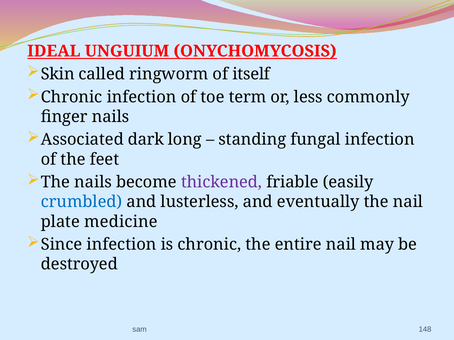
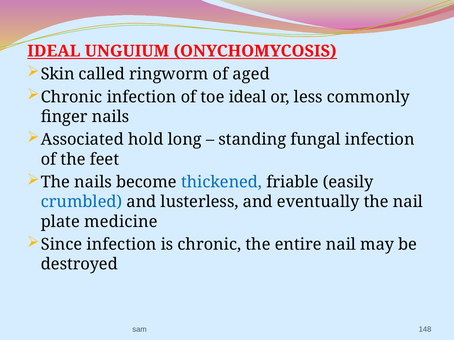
itself: itself -> aged (251, 74)
toe term: term -> ideal (248, 97)
dark: dark -> hold (146, 140)
thickened colour: purple -> blue (222, 183)
